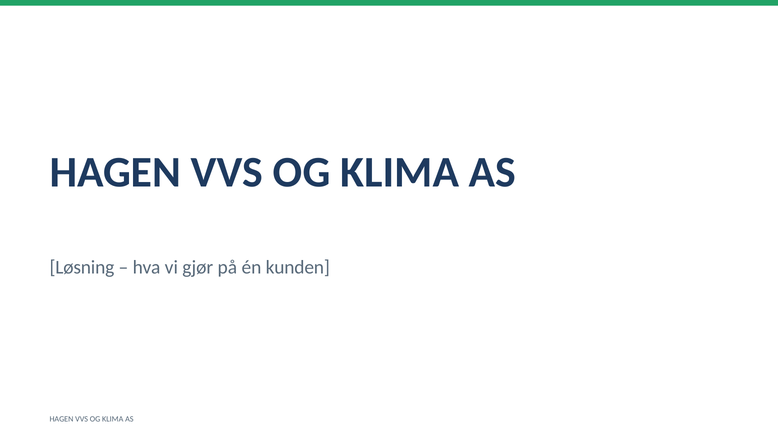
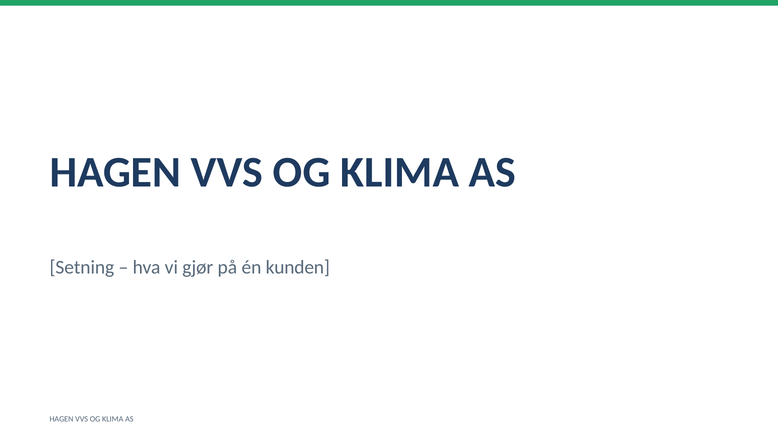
Løsning: Løsning -> Setning (82, 268)
